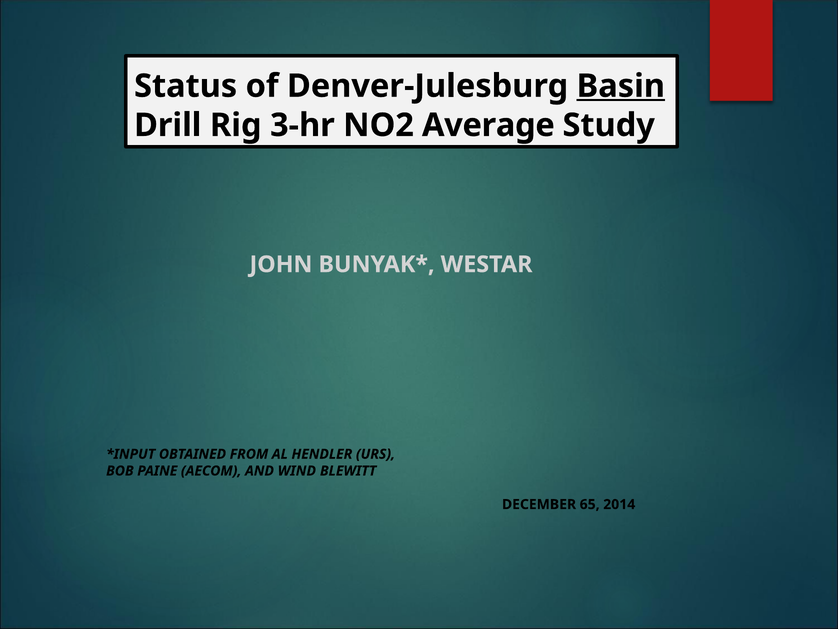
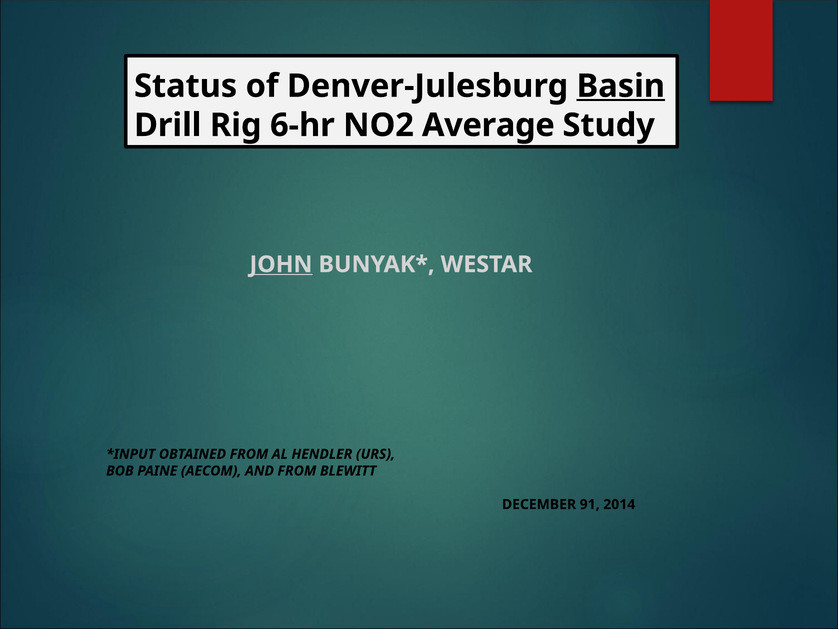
3-hr: 3-hr -> 6-hr (302, 125)
JOHN underline: none -> present (281, 264)
AND WIND: WIND -> FROM (297, 471)
65: 65 -> 91 (590, 504)
